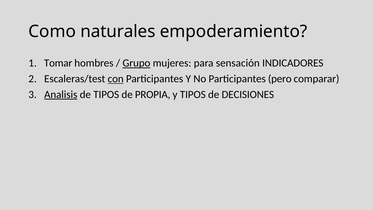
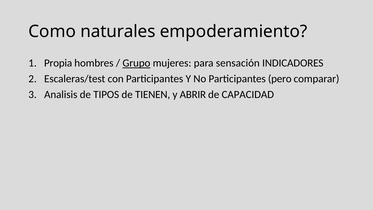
Tomar: Tomar -> Propia (58, 63)
con underline: present -> none (116, 79)
Analisis underline: present -> none (61, 94)
PROPIA: PROPIA -> TIENEN (153, 94)
y TIPOS: TIPOS -> ABRIR (193, 94)
DECISIONES: DECISIONES -> CAPACIDAD (248, 94)
